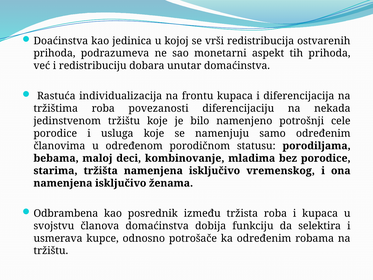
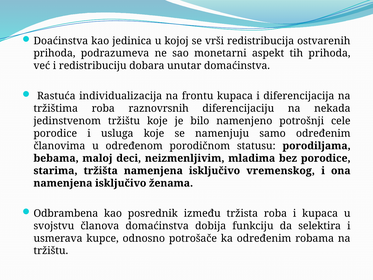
povezanosti: povezanosti -> raznovrsnih (159, 108)
kombinovanje: kombinovanje -> neizmenljivim (185, 158)
